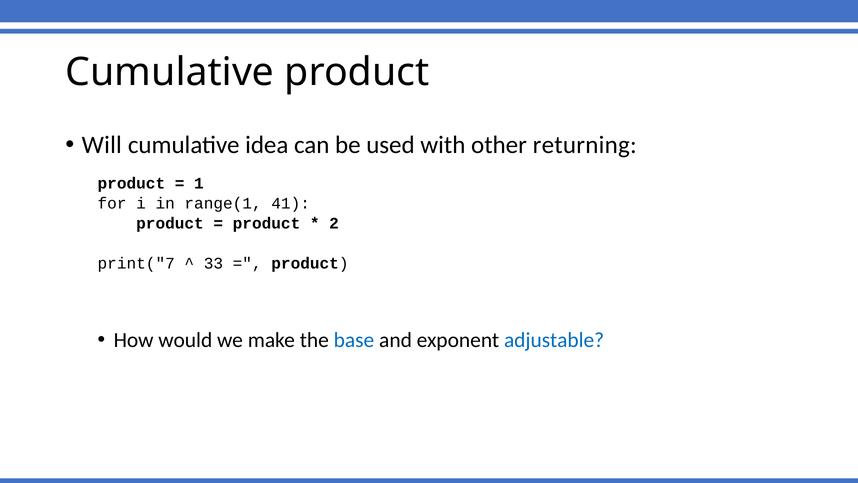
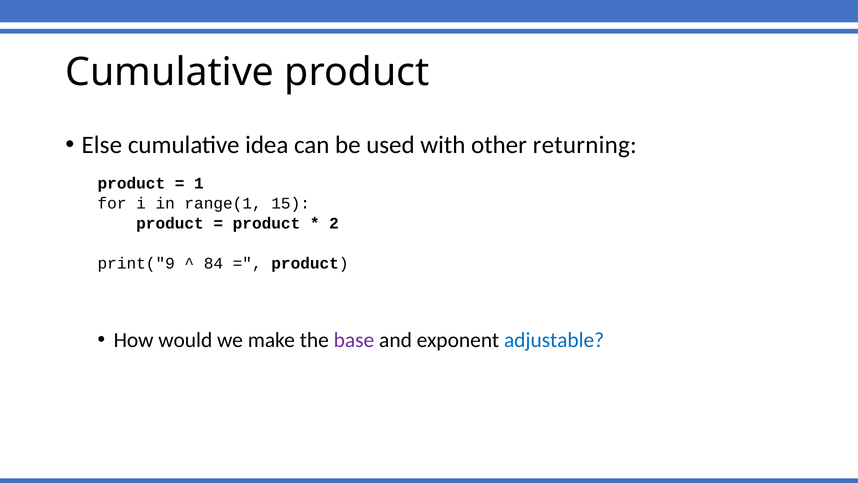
Will: Will -> Else (102, 145)
41: 41 -> 15 (291, 203)
print("7: print("7 -> print("9 (136, 263)
33: 33 -> 84 (213, 263)
base colour: blue -> purple (354, 340)
